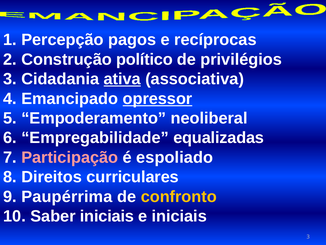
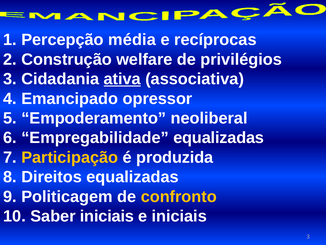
pagos: pagos -> média (132, 40)
político: político -> welfare (144, 59)
opressor underline: present -> none (157, 98)
Participação colour: pink -> yellow (70, 157)
espoliado: espoliado -> produzida (175, 157)
Direitos curriculares: curriculares -> equalizadas (133, 177)
Paupérrima: Paupérrima -> Politicagem (67, 196)
